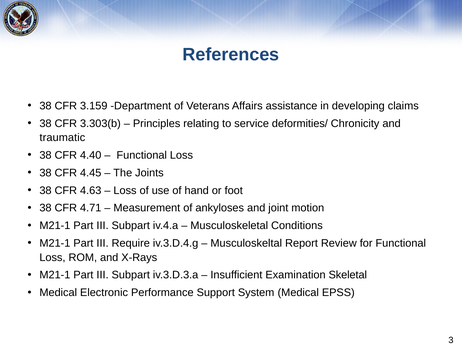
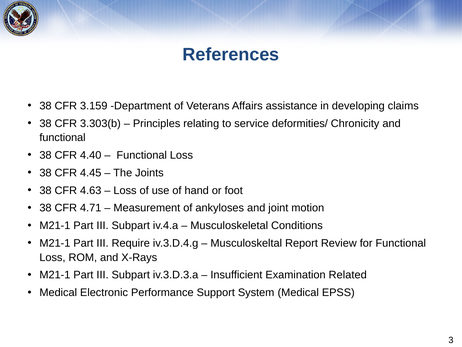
traumatic: traumatic -> functional (62, 137)
Skeletal: Skeletal -> Related (348, 275)
